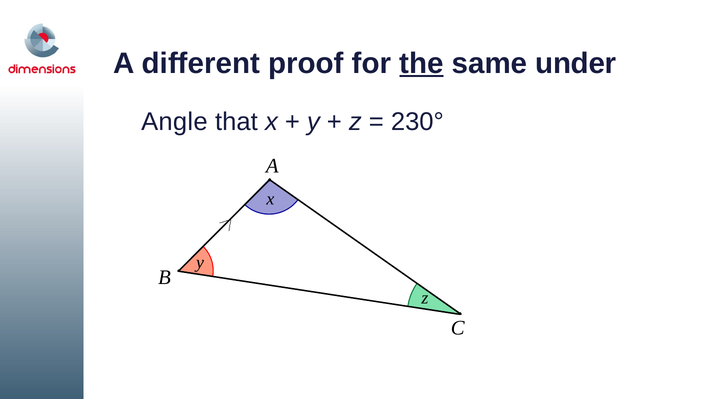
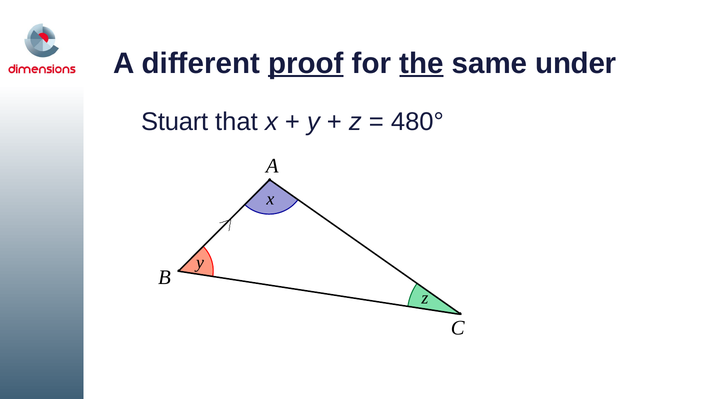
proof underline: none -> present (306, 63)
Angle: Angle -> Stuart (175, 122)
230°: 230° -> 480° (417, 122)
